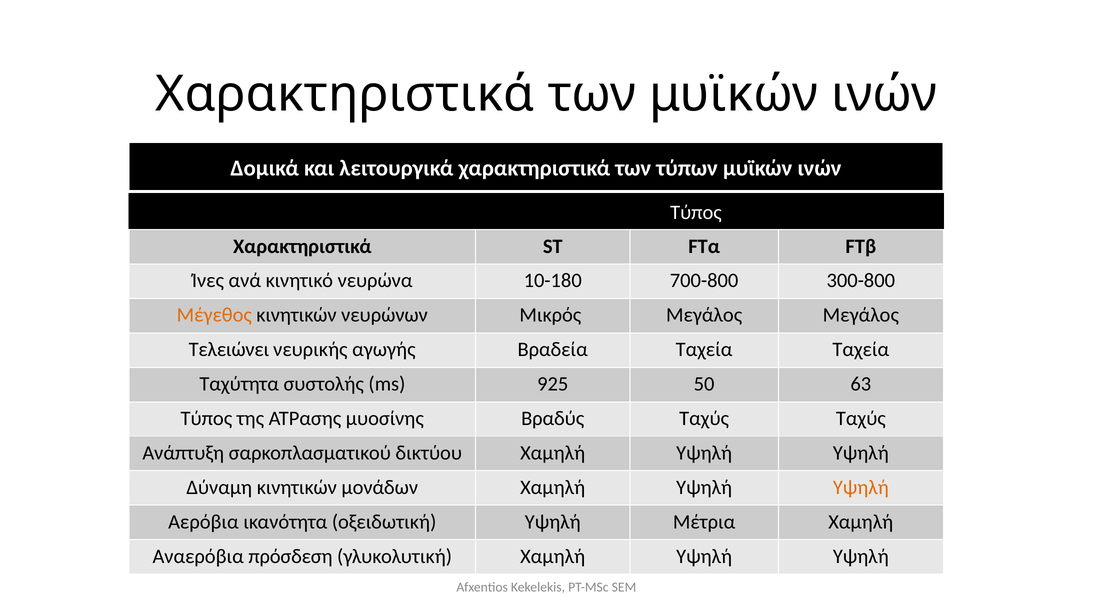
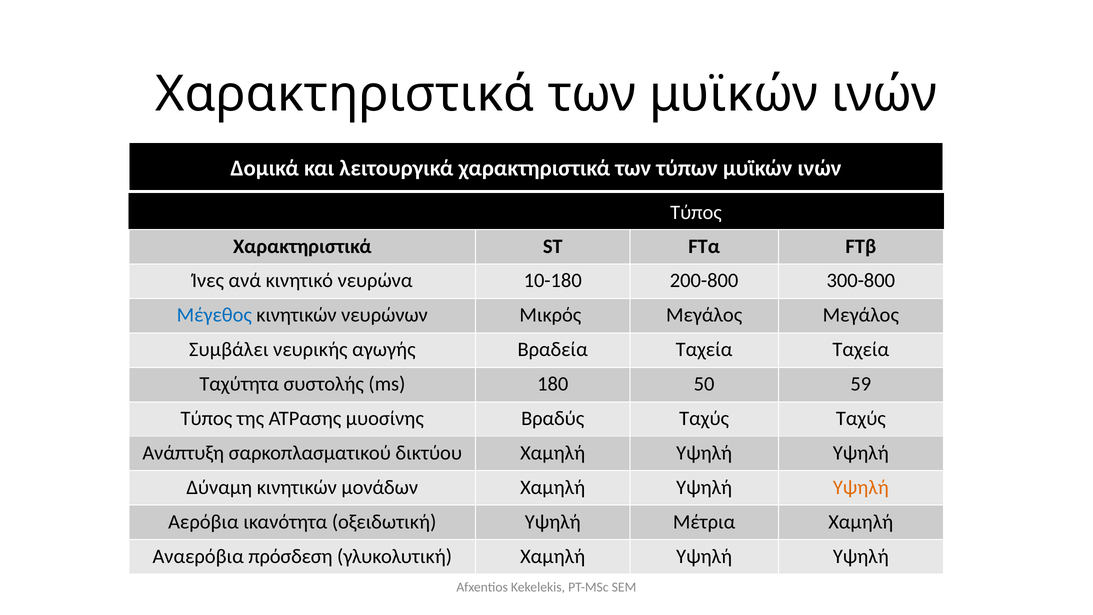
700-800: 700-800 -> 200-800 (704, 281)
Μέγεθος colour: orange -> blue (214, 315)
Τελειώνει: Τελειώνει -> Συμβάλει (229, 350)
925: 925 -> 180 (553, 384)
63: 63 -> 59 (861, 384)
